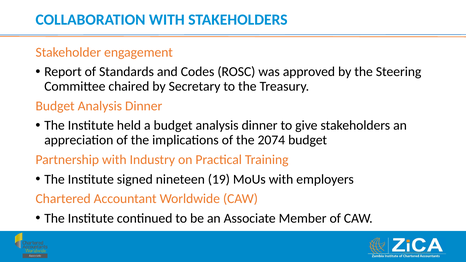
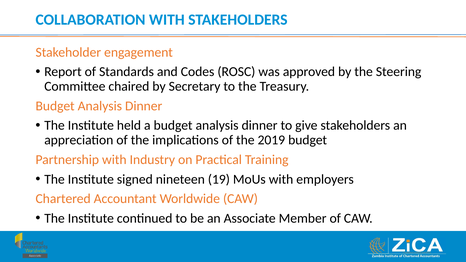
2074: 2074 -> 2019 (271, 140)
